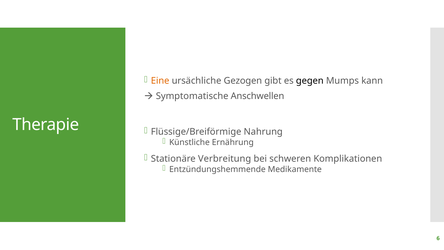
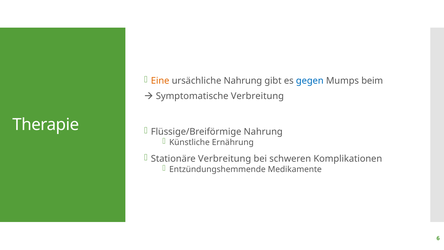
ursächliche Gezogen: Gezogen -> Nahrung (243, 81)
gegen colour: black -> blue (310, 81)
kann: kann -> beim (372, 81)
Symptomatische Anschwellen: Anschwellen -> Verbreitung (257, 96)
